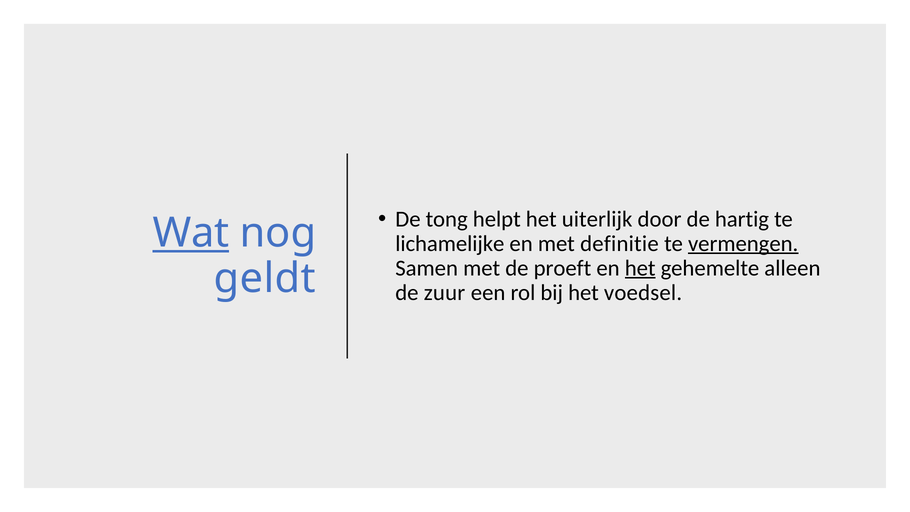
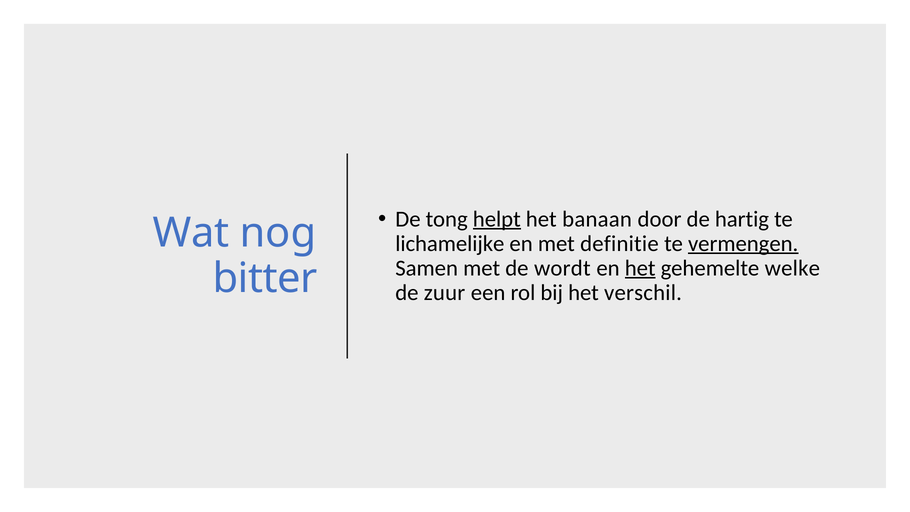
helpt underline: none -> present (497, 219)
uiterlijk: uiterlijk -> banaan (597, 219)
Wat underline: present -> none (191, 233)
proeft: proeft -> wordt (562, 268)
alleen: alleen -> welke (792, 268)
geldt: geldt -> bitter (265, 278)
voedsel: voedsel -> verschil (643, 293)
